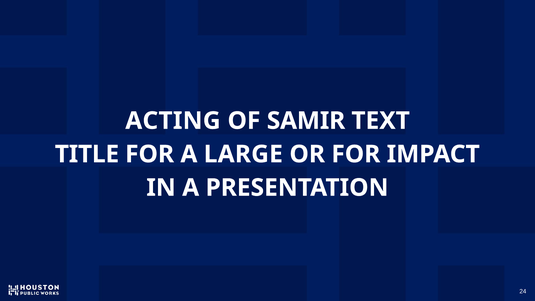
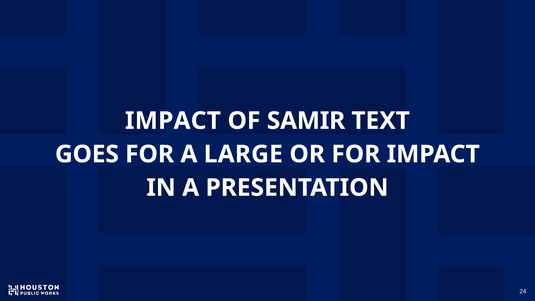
ACTING: ACTING -> IMPACT (173, 121)
TITLE: TITLE -> GOES (87, 154)
